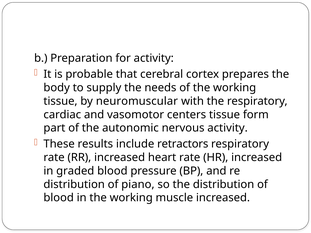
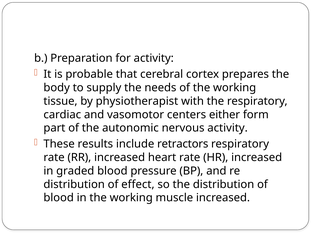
neuromuscular: neuromuscular -> physiotherapist (137, 101)
centers tissue: tissue -> either (225, 115)
piano: piano -> effect (138, 185)
